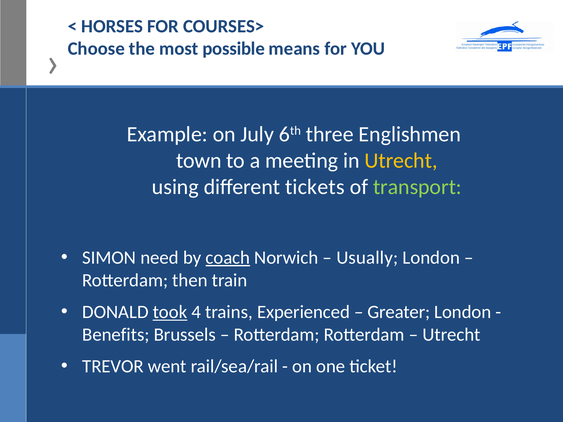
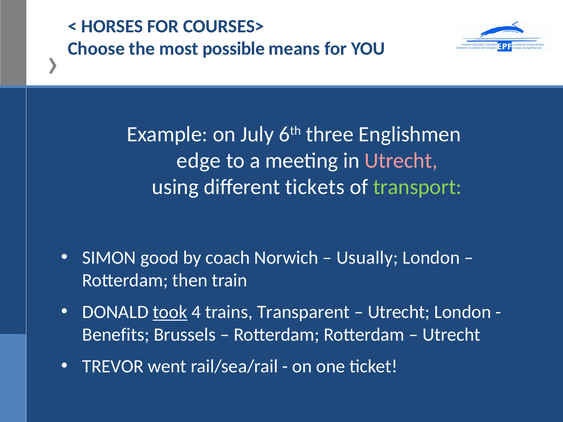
town: town -> edge (199, 161)
Utrecht colour: yellow -> pink (401, 161)
need: need -> good (160, 258)
coach underline: present -> none (228, 258)
Experienced: Experienced -> Transparent (303, 312)
Greater: Greater -> Utrecht (399, 312)
